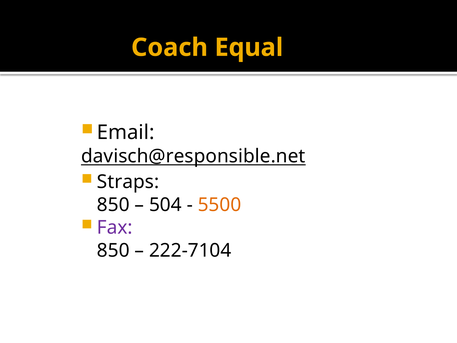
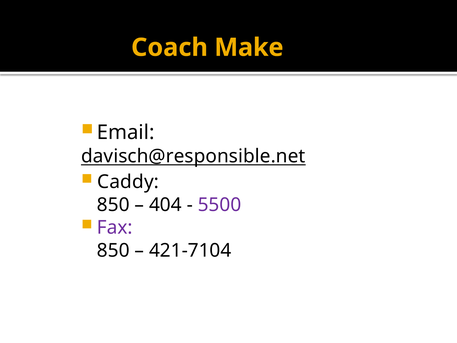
Equal: Equal -> Make (249, 47)
Straps: Straps -> Caddy (128, 182)
504: 504 -> 404 (165, 205)
5500 colour: orange -> purple (220, 205)
222-7104: 222-7104 -> 421-7104 (190, 250)
